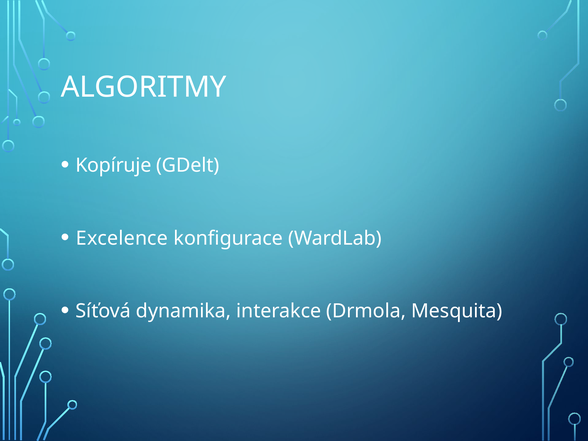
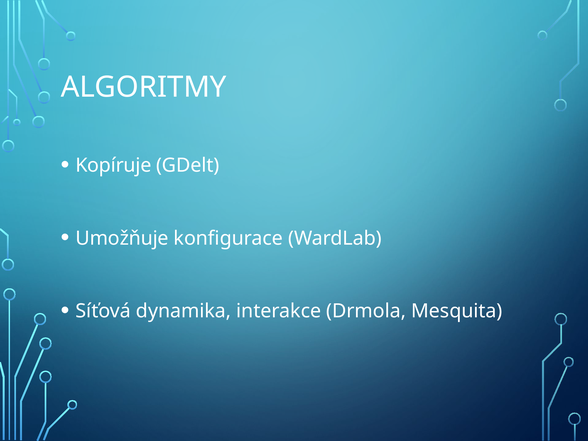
Excelence: Excelence -> Umožňuje (122, 238)
